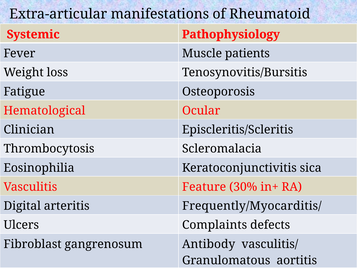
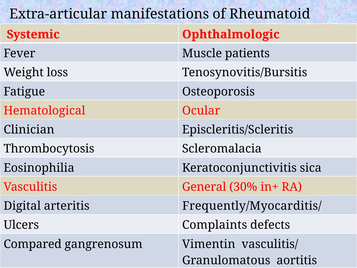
Pathophysiology: Pathophysiology -> Ophthalmologic (231, 34)
Feature: Feature -> General (204, 187)
Fibroblast: Fibroblast -> Compared (33, 244)
Antibody: Antibody -> Vimentin (209, 244)
